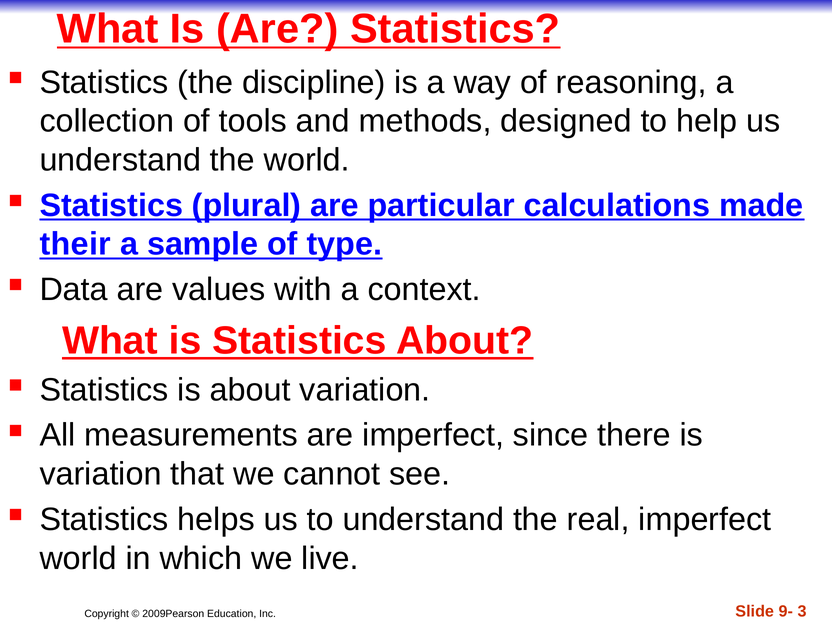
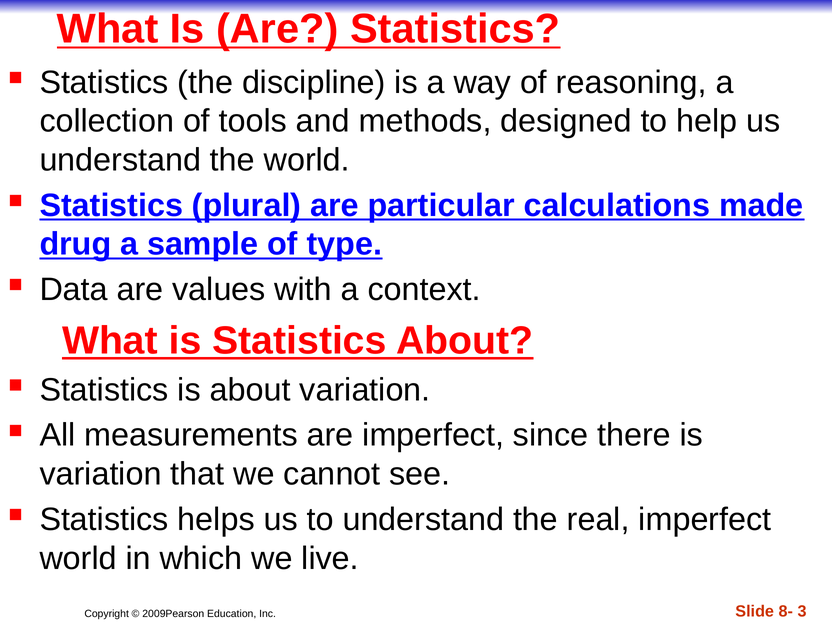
their: their -> drug (75, 244)
9-: 9- -> 8- (786, 611)
